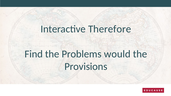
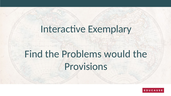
Therefore: Therefore -> Exemplary (110, 29)
